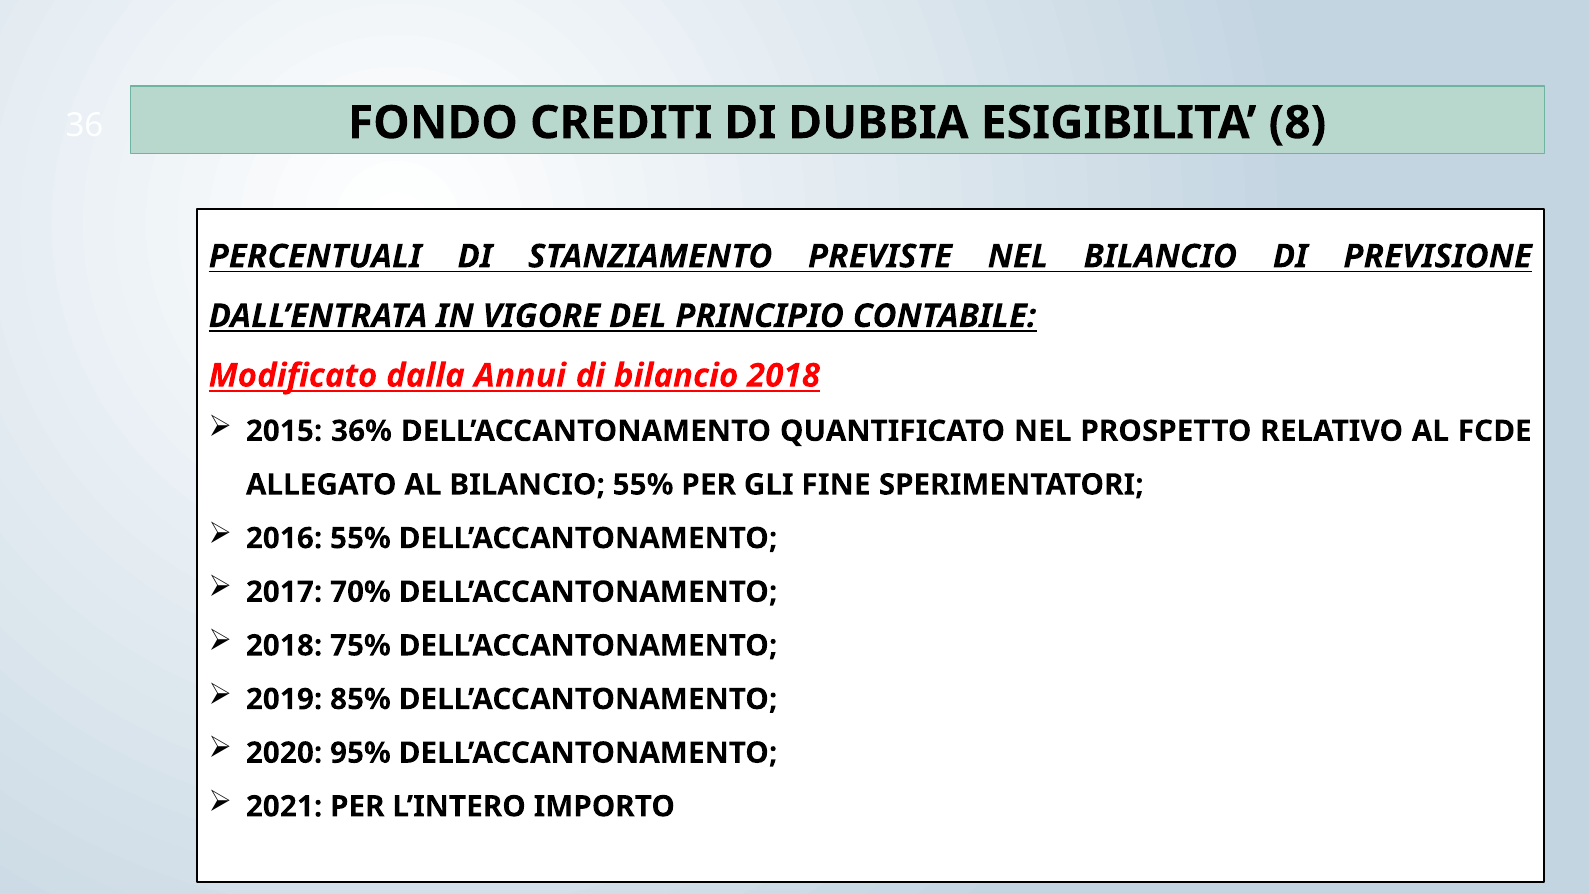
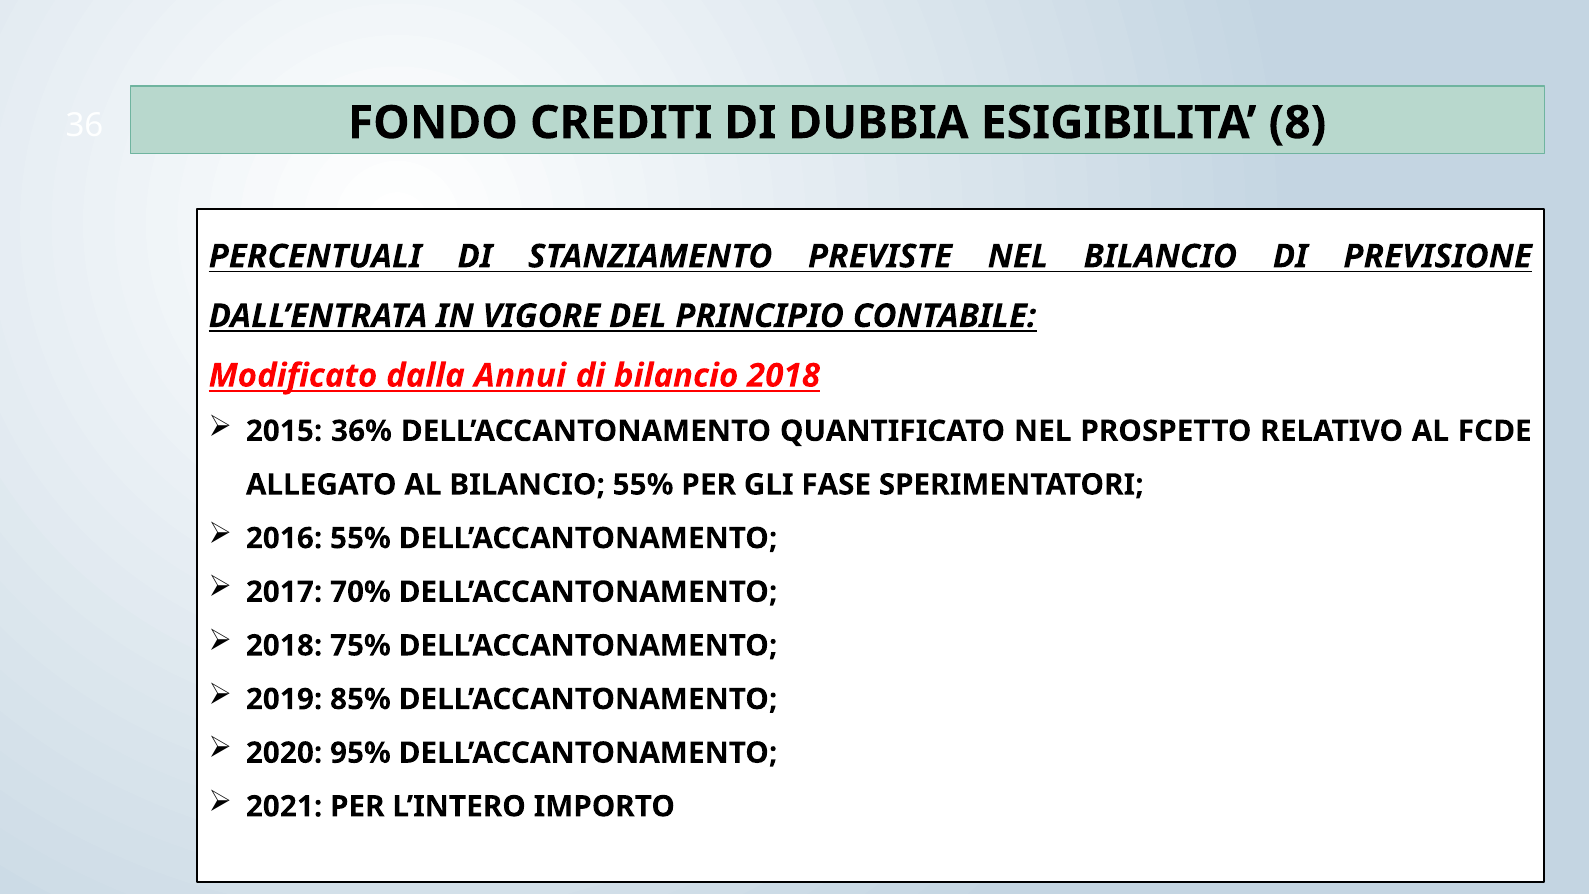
FINE: FINE -> FASE (836, 485)
